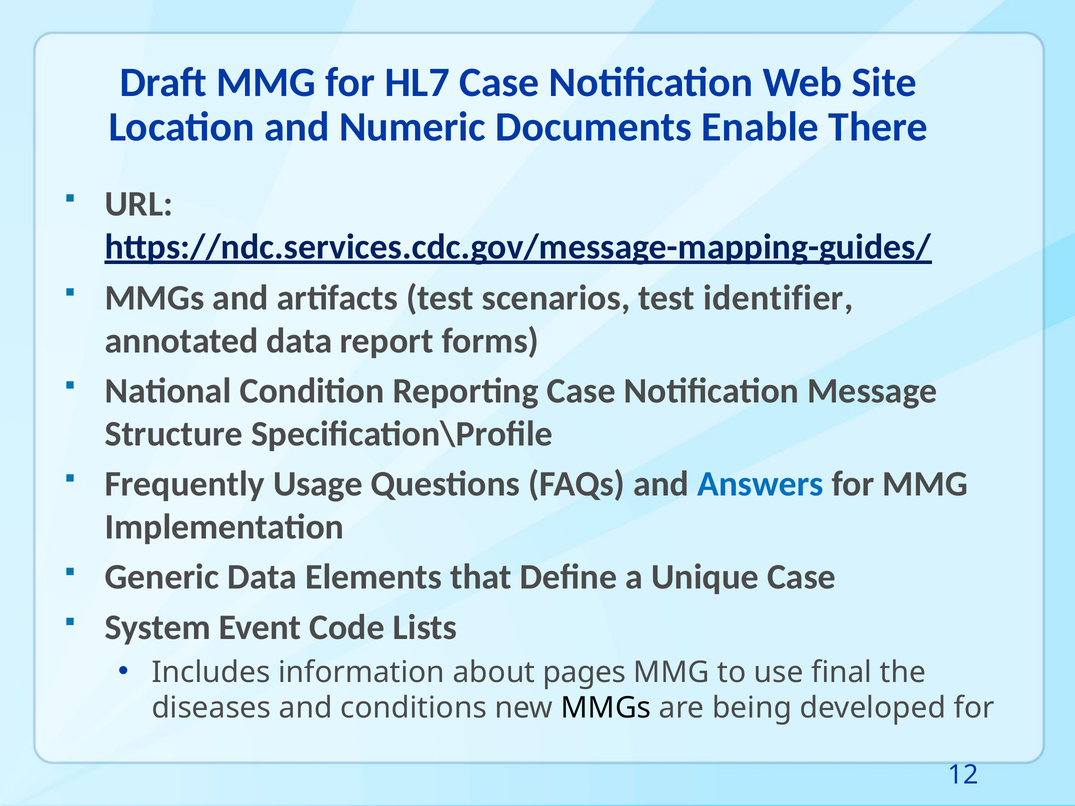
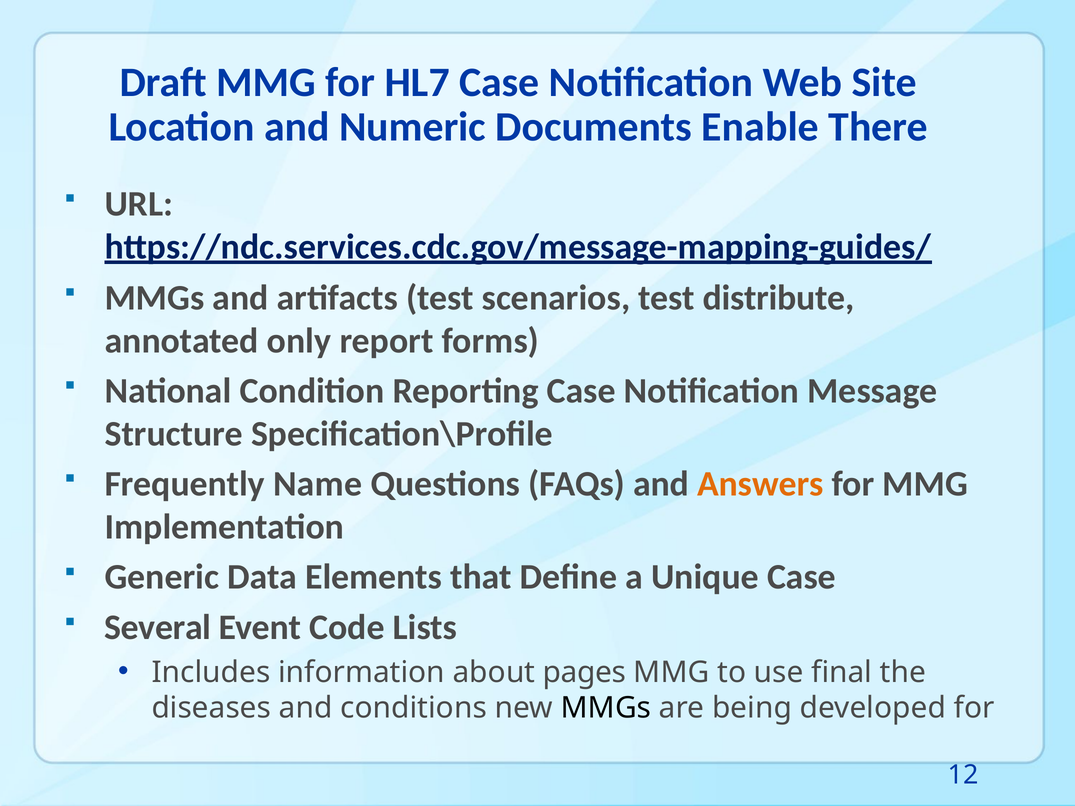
identifier: identifier -> distribute (778, 298)
annotated data: data -> only (299, 341)
Usage: Usage -> Name (318, 484)
Answers colour: blue -> orange (760, 484)
System: System -> Several (158, 627)
